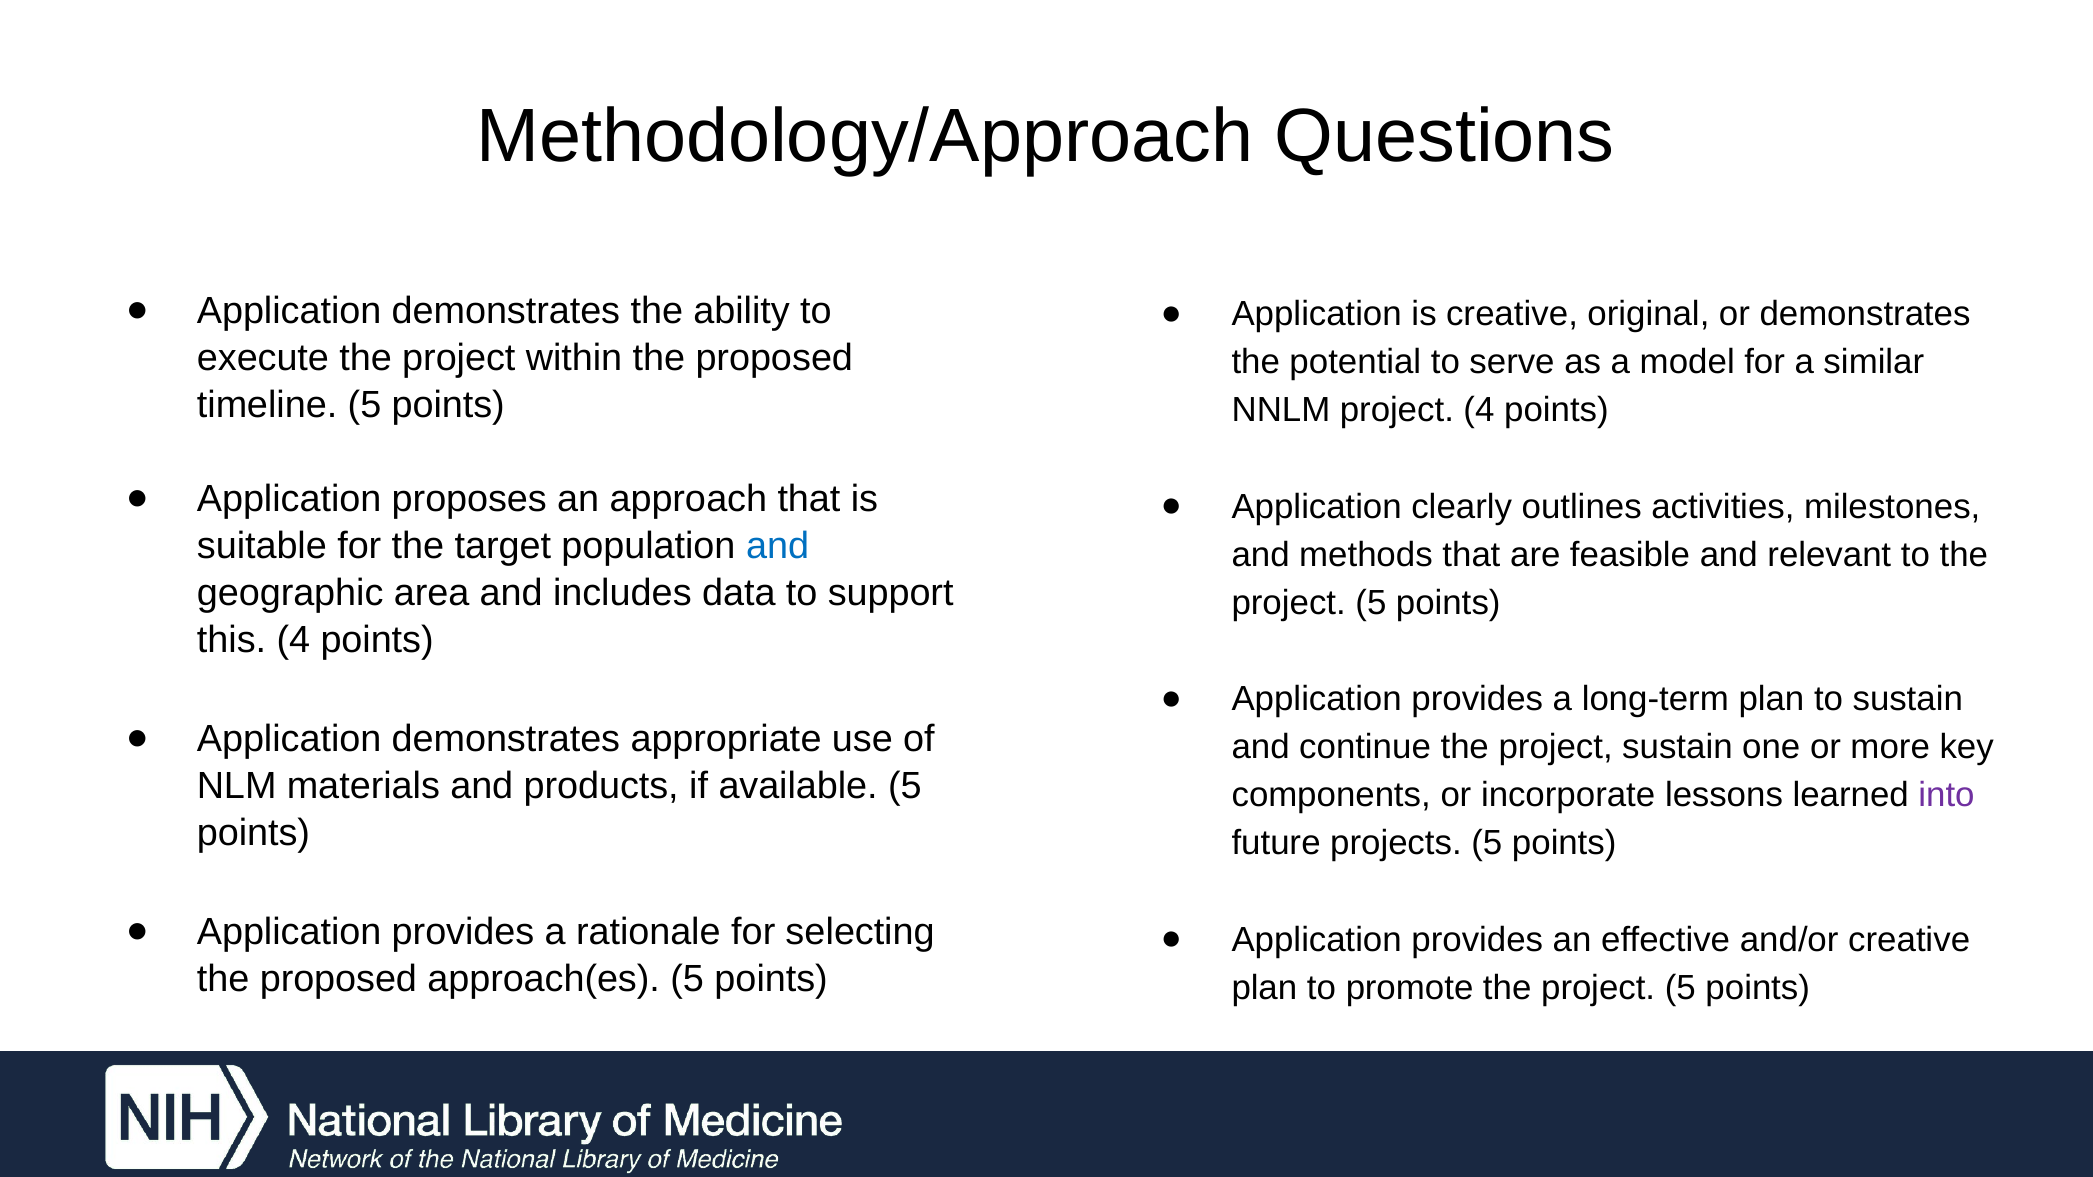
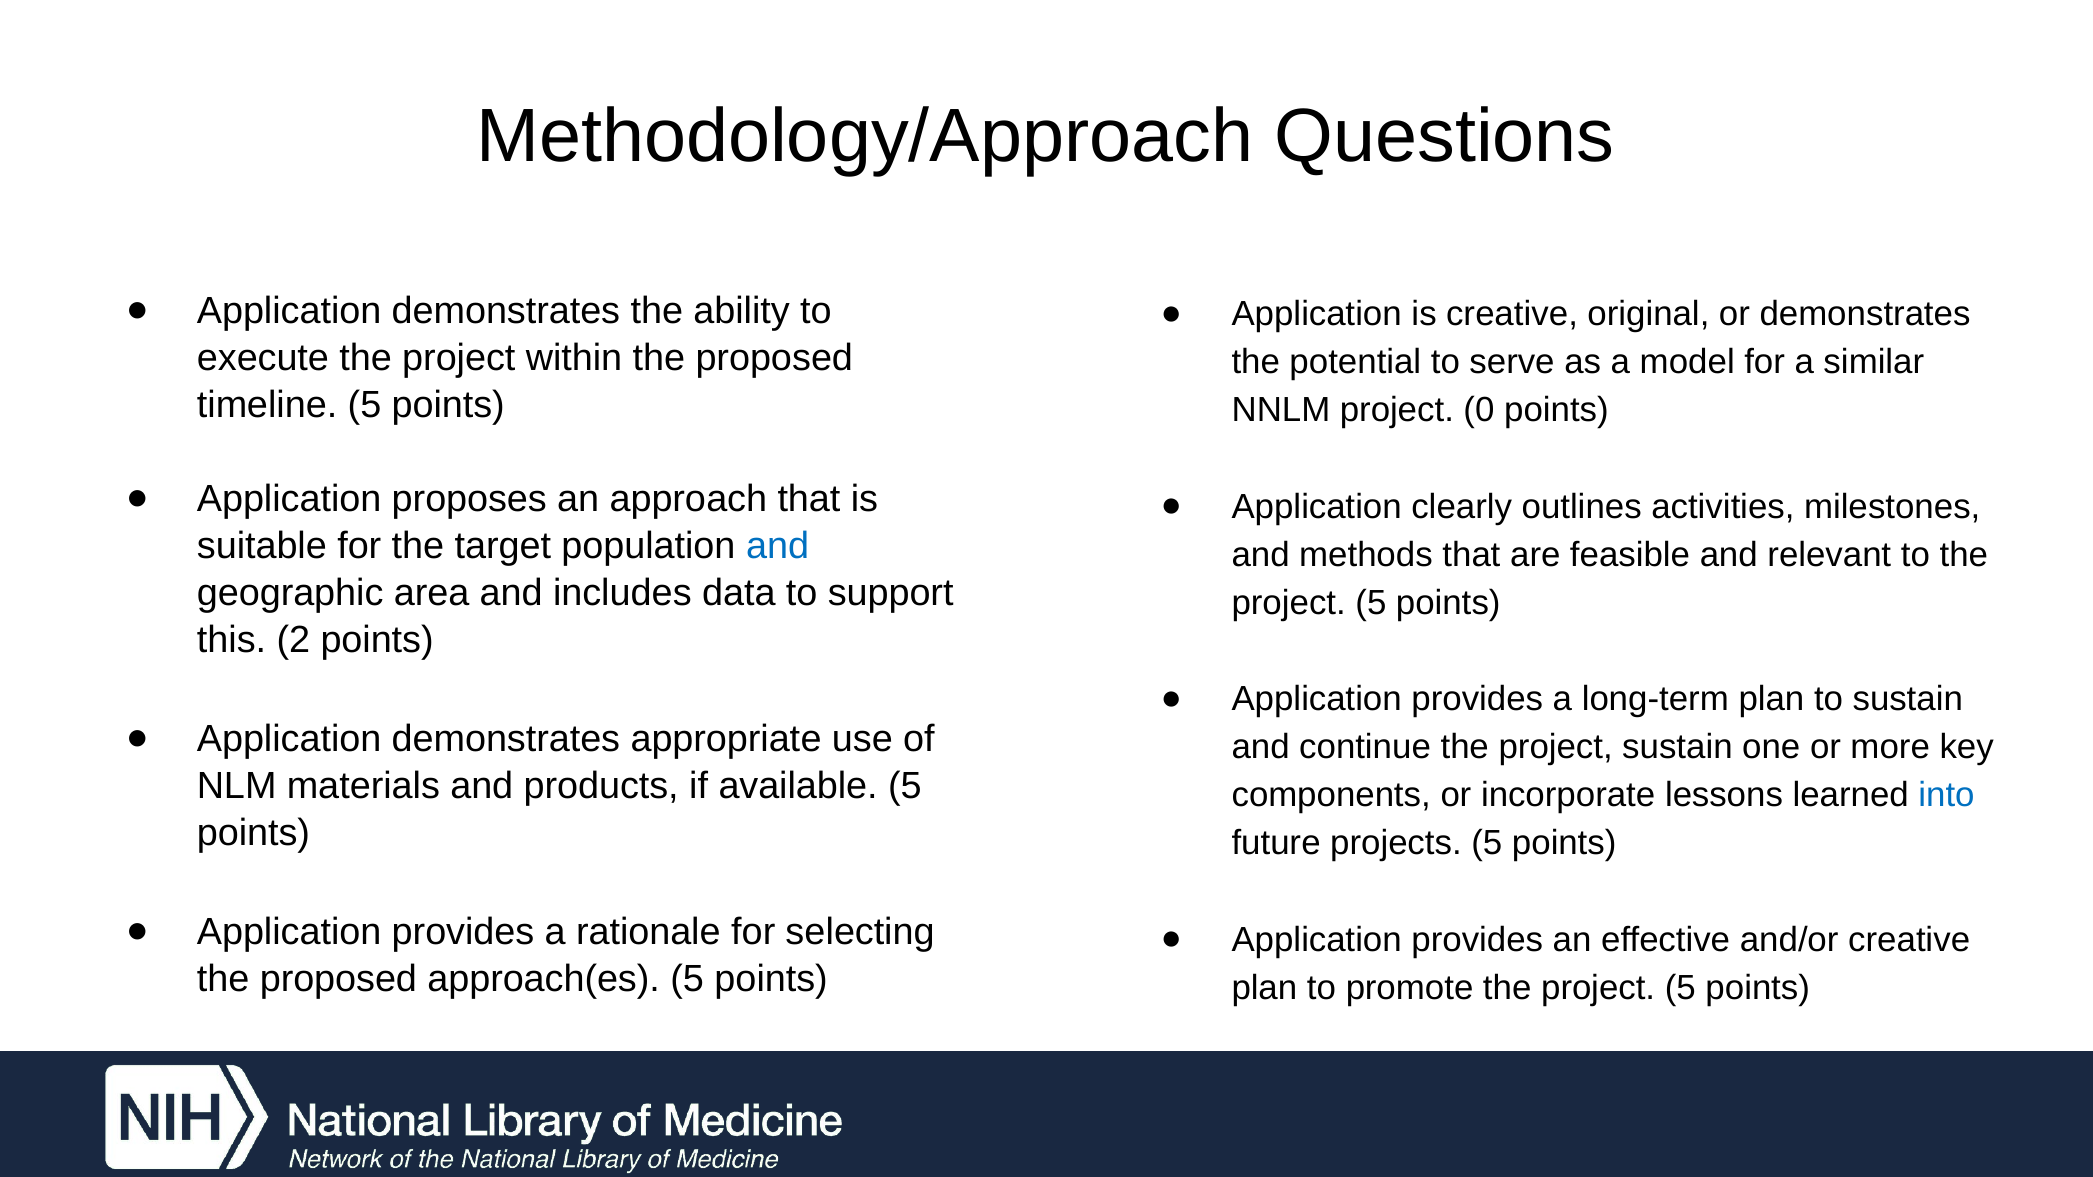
project 4: 4 -> 0 (1479, 411)
this 4: 4 -> 2 (293, 640)
into colour: purple -> blue (1946, 796)
